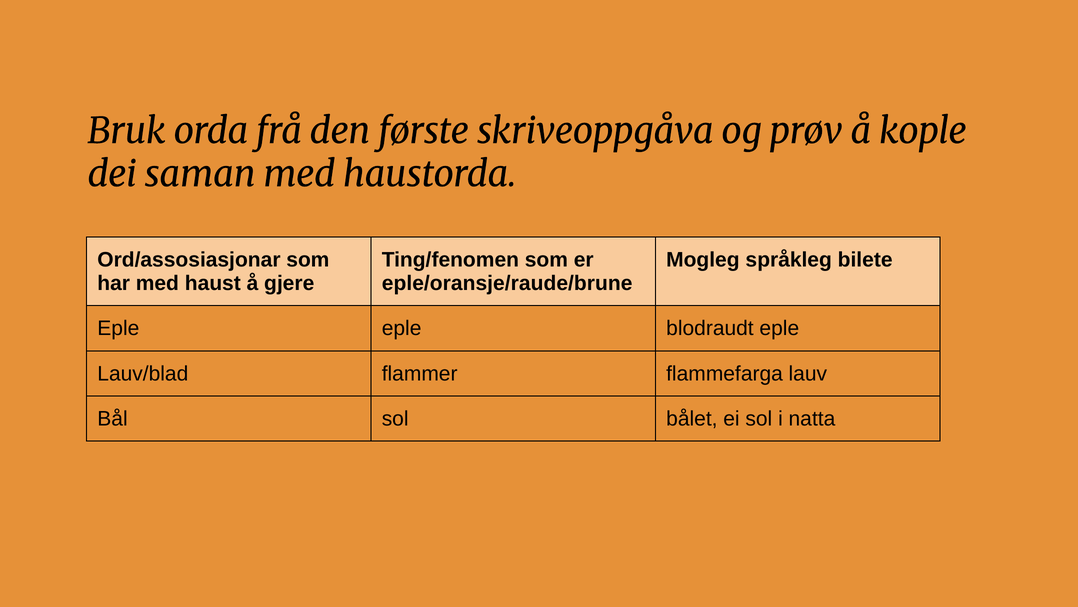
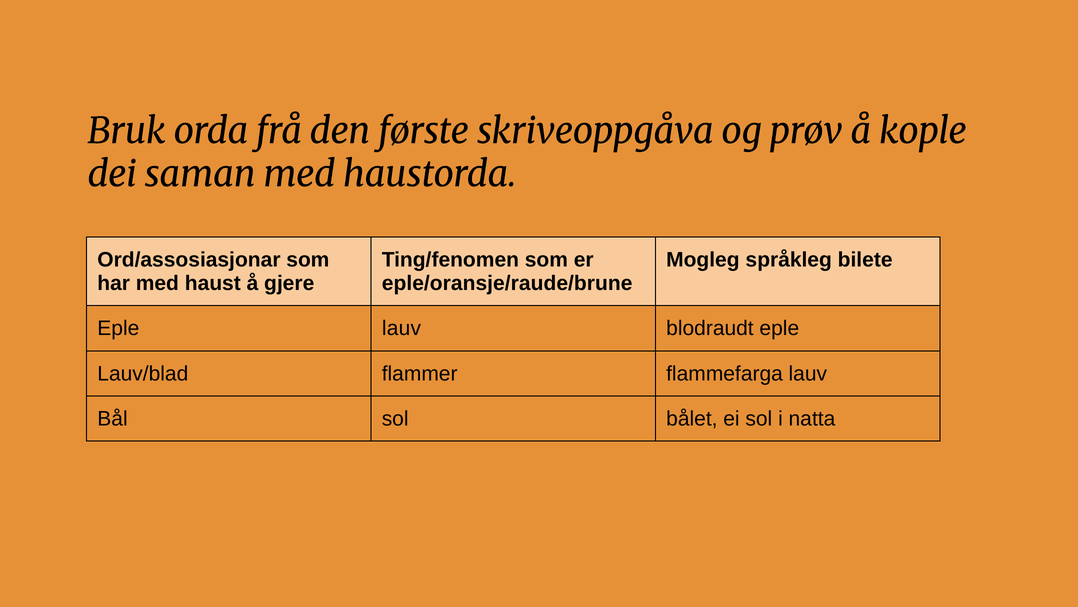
Eple eple: eple -> lauv (402, 328)
